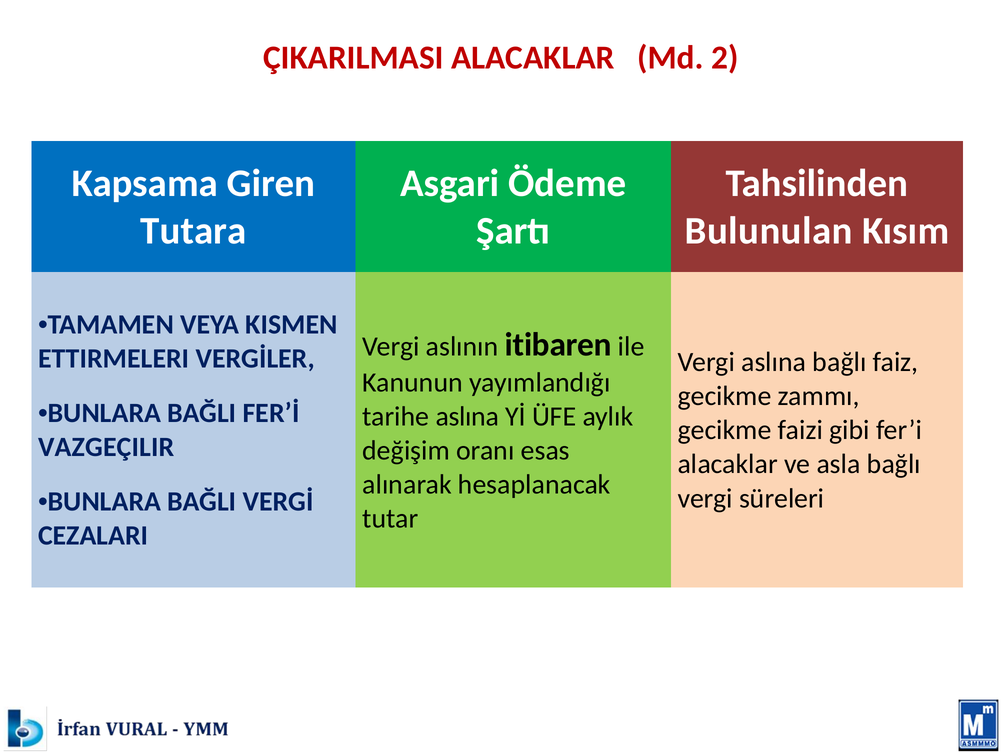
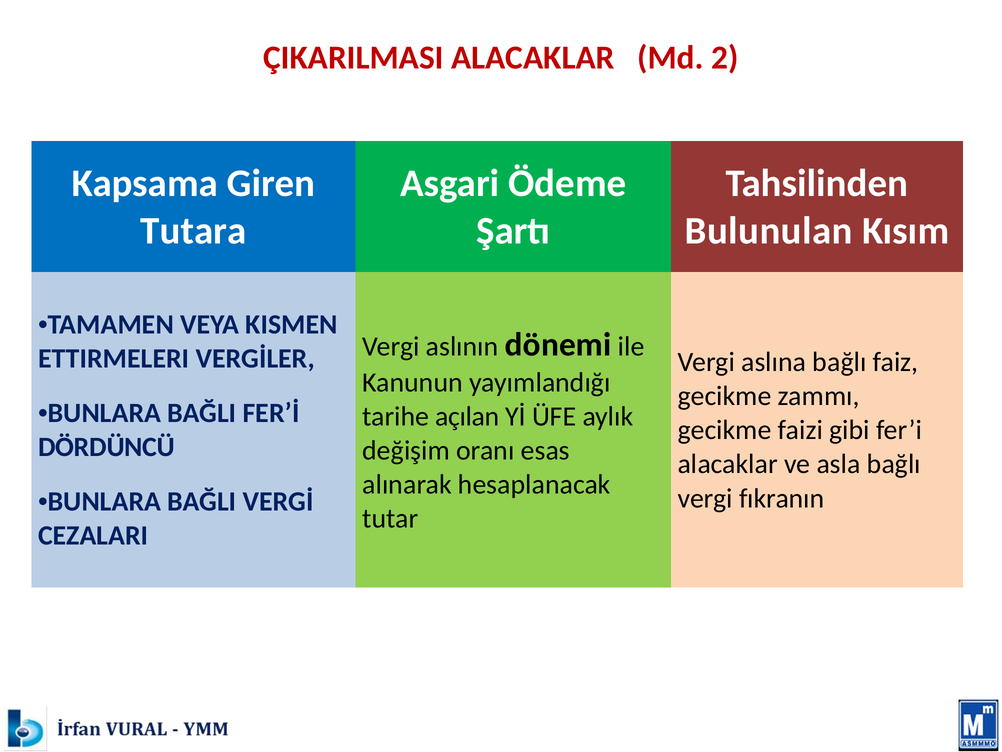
itibaren: itibaren -> dönemi (558, 345)
tarihe aslına: aslına -> açılan (467, 416)
VAZGEÇILIR: VAZGEÇILIR -> DÖRDÜNCÜ (107, 447)
süreleri: süreleri -> fıkranın (782, 498)
